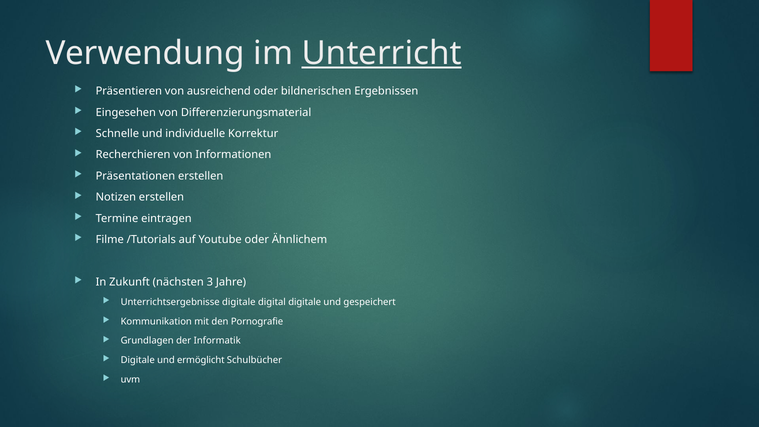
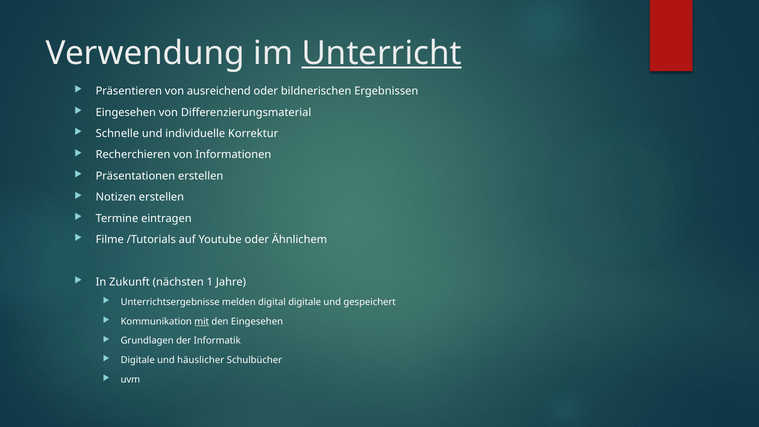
3: 3 -> 1 (210, 282)
Unterrichtsergebnisse digitale: digitale -> melden (239, 302)
mit underline: none -> present (202, 321)
den Pornografie: Pornografie -> Eingesehen (257, 321)
ermöglicht: ermöglicht -> häuslicher (201, 360)
